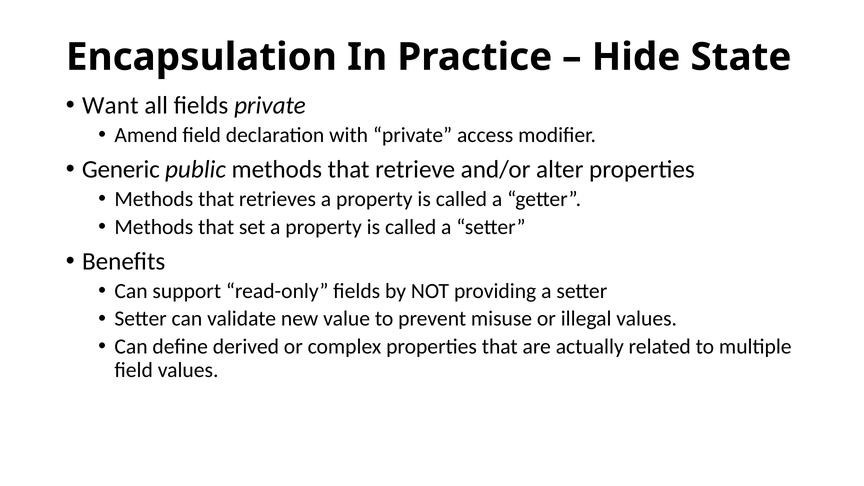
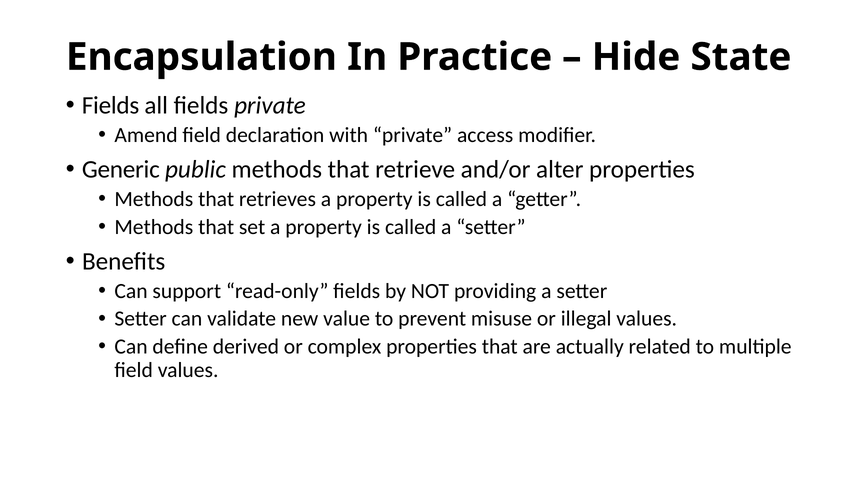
Want: Want -> Fields (111, 105)
